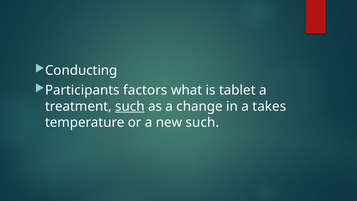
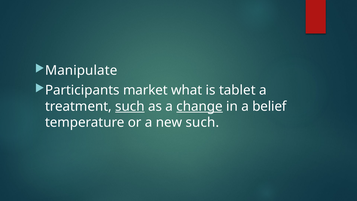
Conducting: Conducting -> Manipulate (81, 70)
factors: factors -> market (145, 90)
change underline: none -> present (200, 106)
takes: takes -> belief (269, 106)
